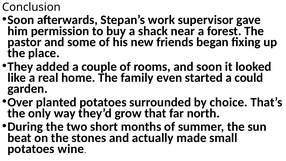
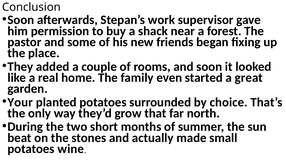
could: could -> great (249, 78)
Over: Over -> Your (20, 102)
